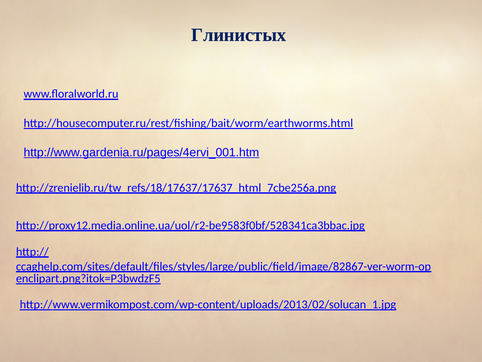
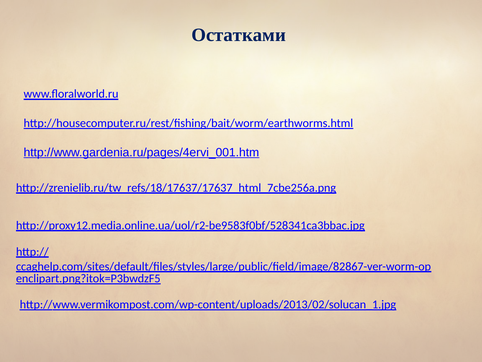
Глинистых: Глинистых -> Остатками (239, 35)
